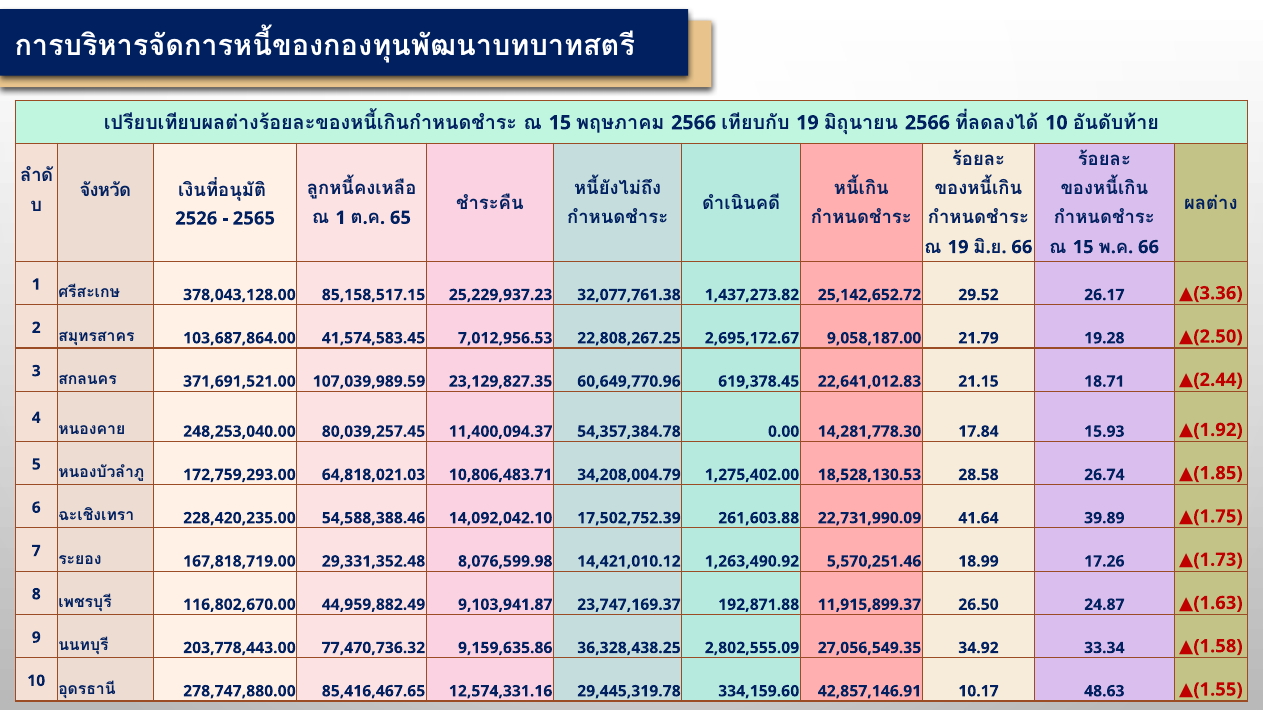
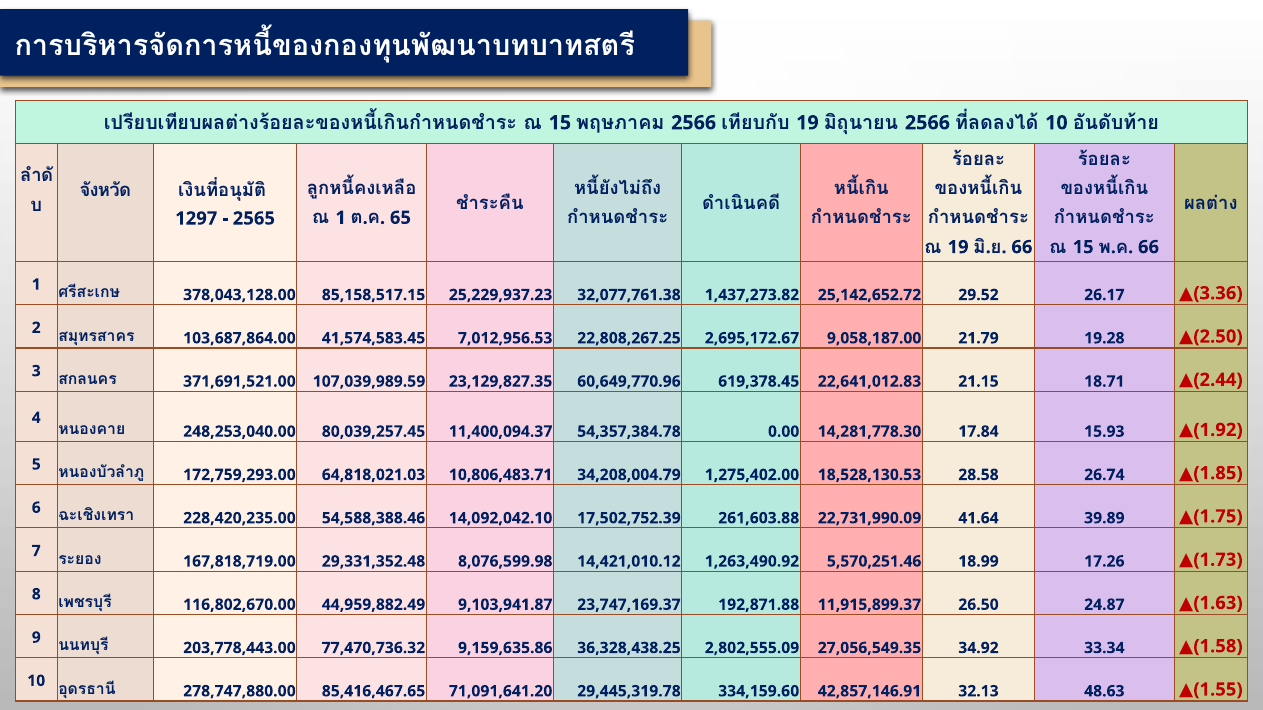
2526: 2526 -> 1297 (196, 219)
12,574,331.16: 12,574,331.16 -> 71,091,641.20 (501, 692)
10.17: 10.17 -> 32.13 (978, 692)
